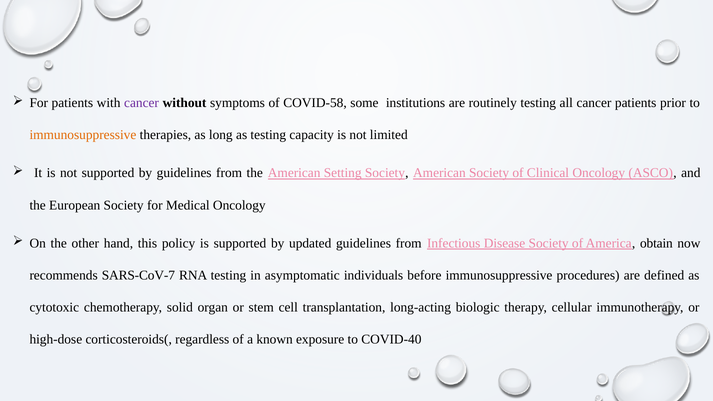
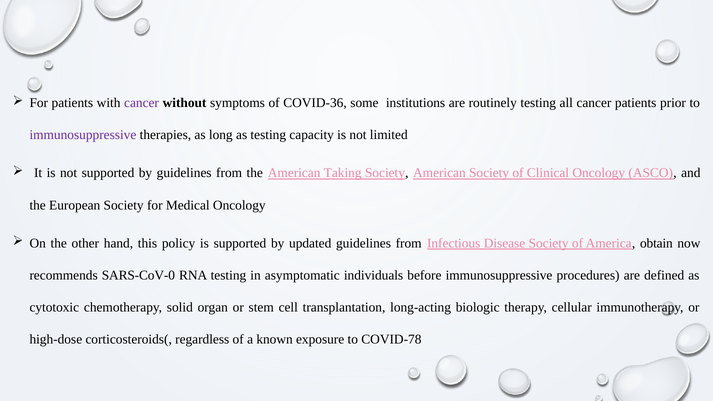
COVID-58: COVID-58 -> COVID-36 (315, 103)
immunosuppressive colour: orange -> purple (83, 135)
Setting: Setting -> Taking (343, 173)
SARS-CoV-7: SARS-CoV-7 -> SARS-CoV-0 (138, 275)
COVID-40: COVID-40 -> COVID-78 (391, 339)
